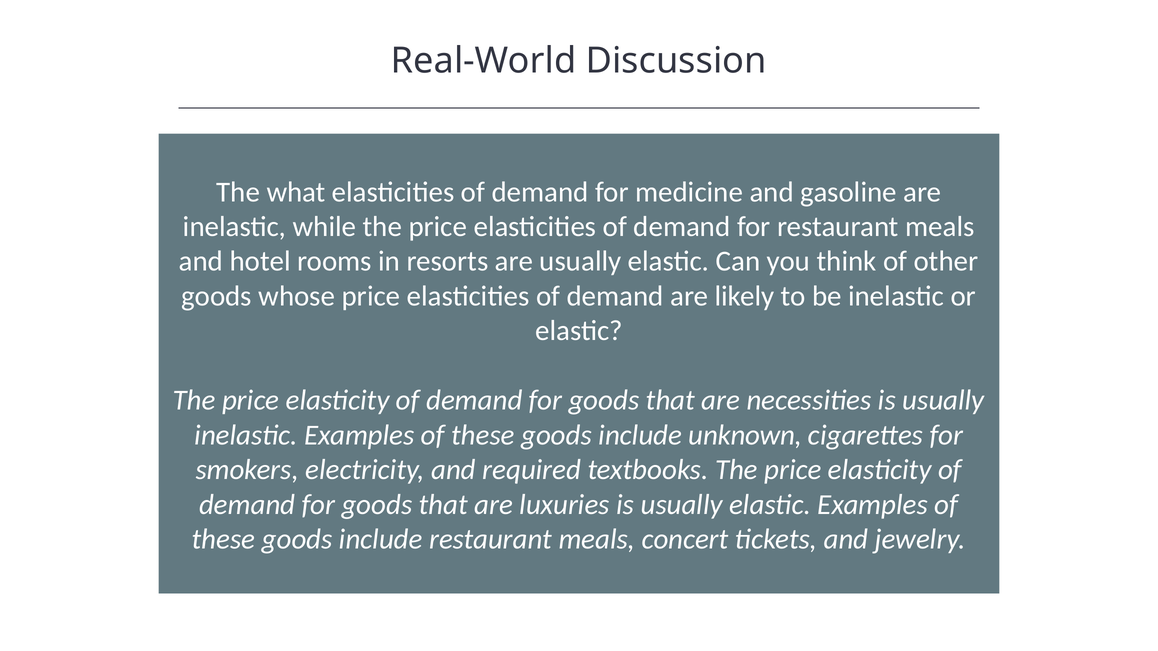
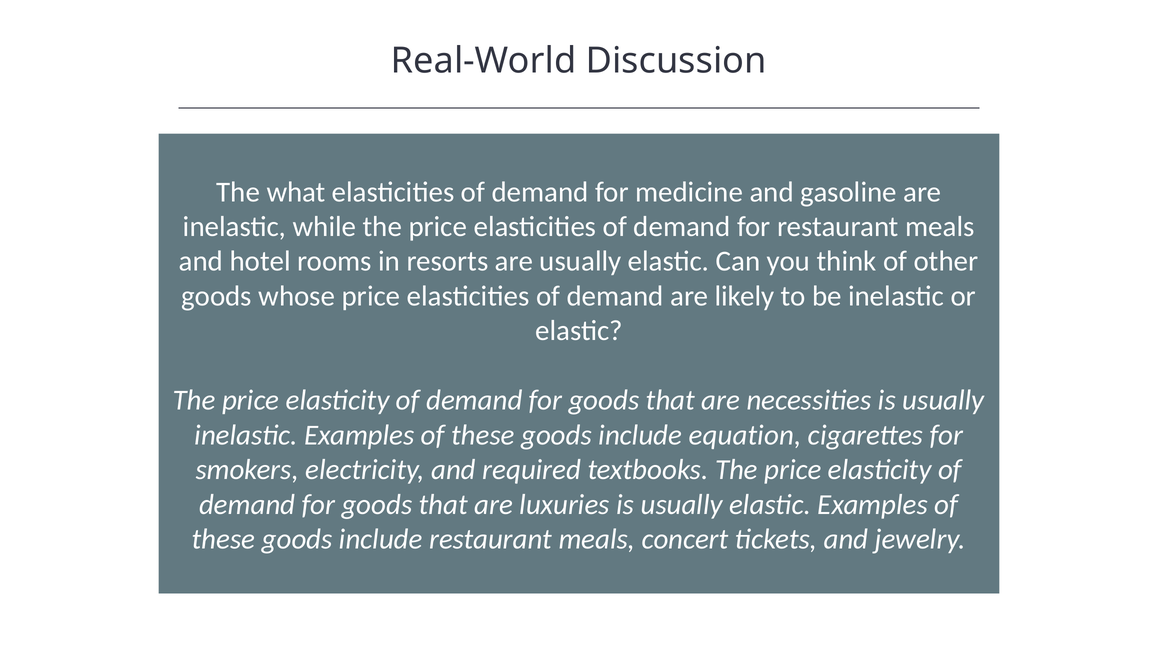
unknown: unknown -> equation (745, 435)
